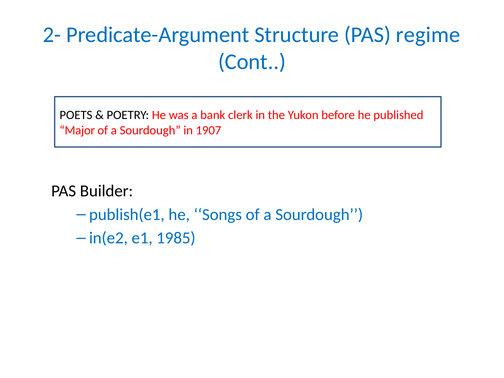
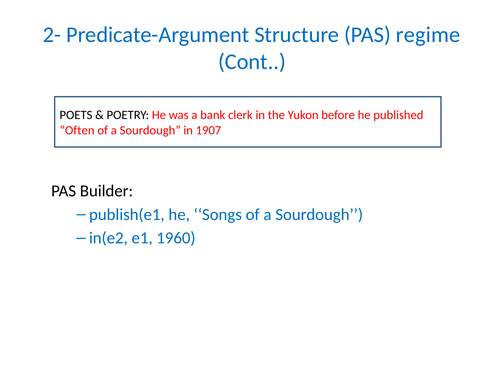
Major: Major -> Often (77, 130)
1985: 1985 -> 1960 (176, 238)
